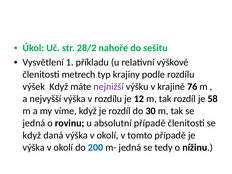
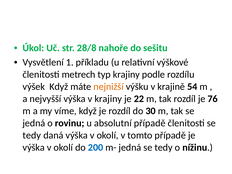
28/2: 28/2 -> 28/8 (87, 48)
nejnižší colour: purple -> orange (109, 87)
76: 76 -> 54 (192, 87)
v rozdílu: rozdílu -> krajiny (108, 99)
12: 12 -> 22 (139, 99)
58: 58 -> 76 (213, 99)
když: když -> tedy (32, 135)
